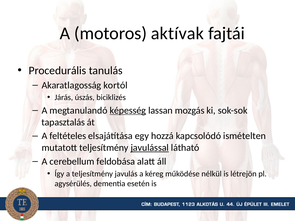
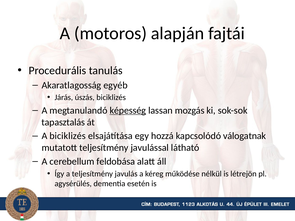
aktívak: aktívak -> alapján (178, 33)
kortól: kortól -> egyéb (116, 85)
A feltételes: feltételes -> biciklizés (68, 136)
ismételten: ismételten -> válogatnak (245, 136)
javulással underline: present -> none (150, 148)
